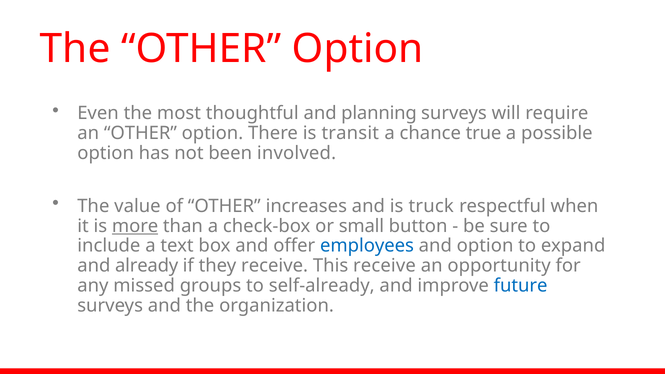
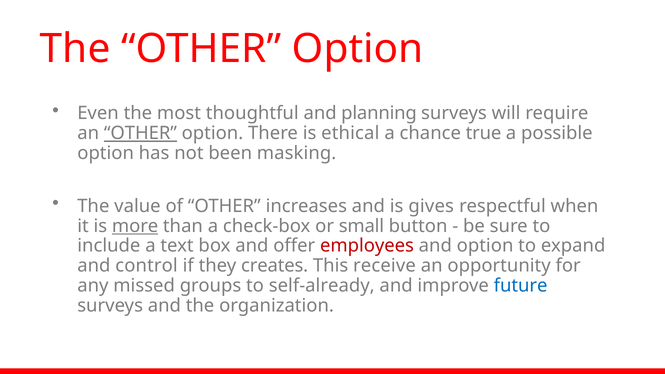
OTHER underline: none -> present (140, 133)
transit: transit -> ethical (350, 133)
involved: involved -> masking (297, 153)
truck: truck -> gives (431, 206)
employees colour: blue -> red (367, 246)
already: already -> control (147, 266)
they receive: receive -> creates (275, 266)
